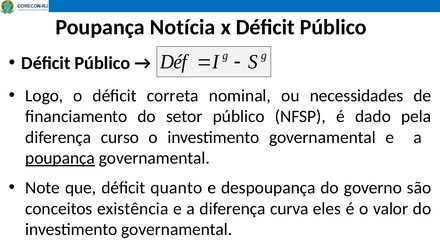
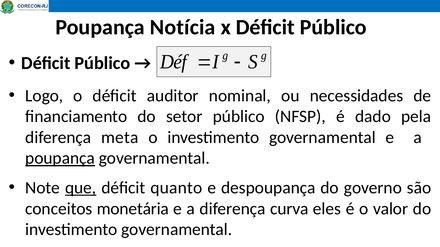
correta: correta -> auditor (173, 96)
curso: curso -> meta (120, 138)
que underline: none -> present (81, 188)
existência: existência -> monetária (133, 209)
